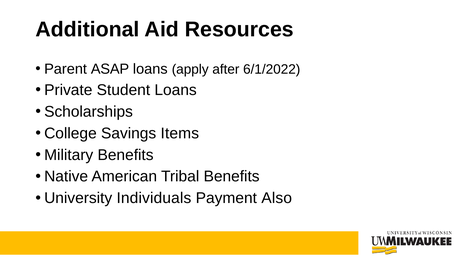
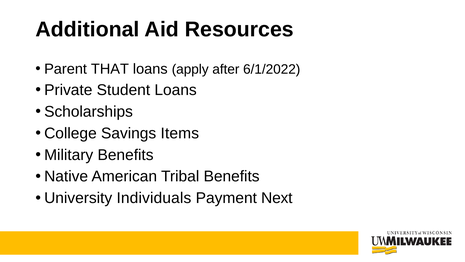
ASAP: ASAP -> THAT (110, 69)
Also: Also -> Next (277, 198)
